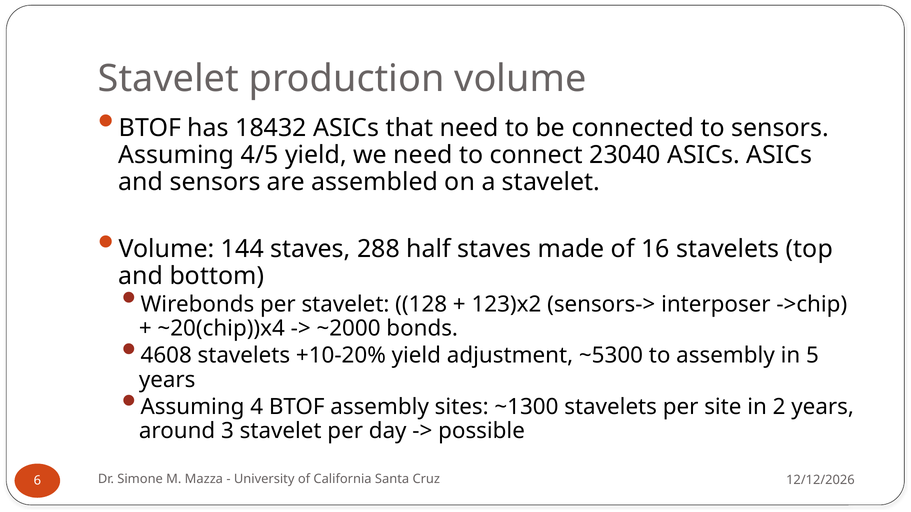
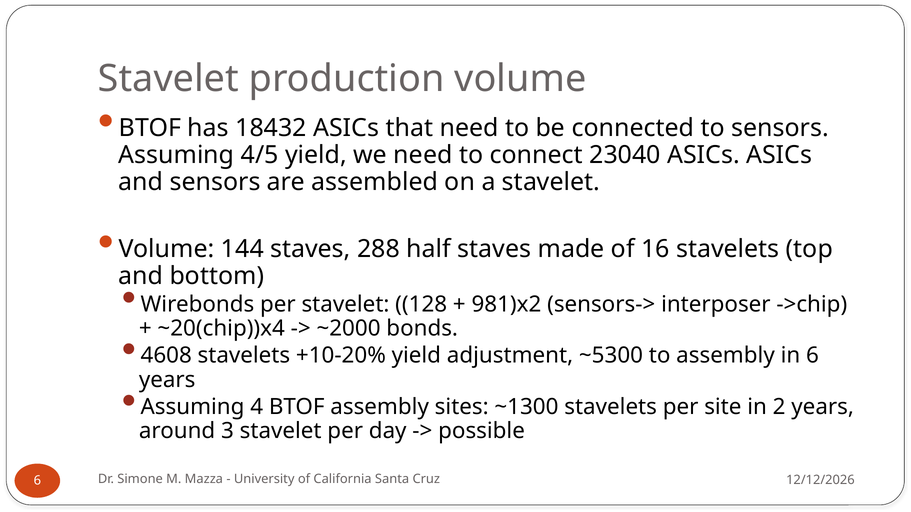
123)x2: 123)x2 -> 981)x2 (506, 304)
in 5: 5 -> 6 (812, 356)
